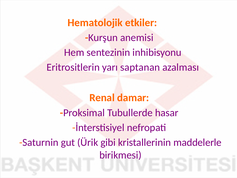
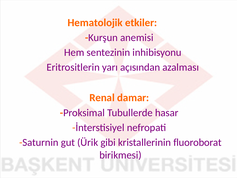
saptanan: saptanan -> açısından (140, 67)
maddelerle: maddelerle -> fluoroborat (197, 142)
